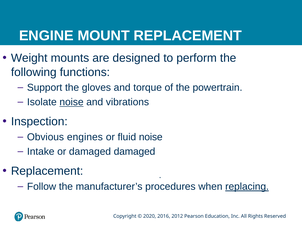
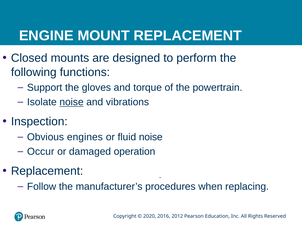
Weight: Weight -> Closed (29, 58)
Intake: Intake -> Occur (41, 152)
damaged damaged: damaged -> operation (134, 152)
replacing underline: present -> none (247, 187)
